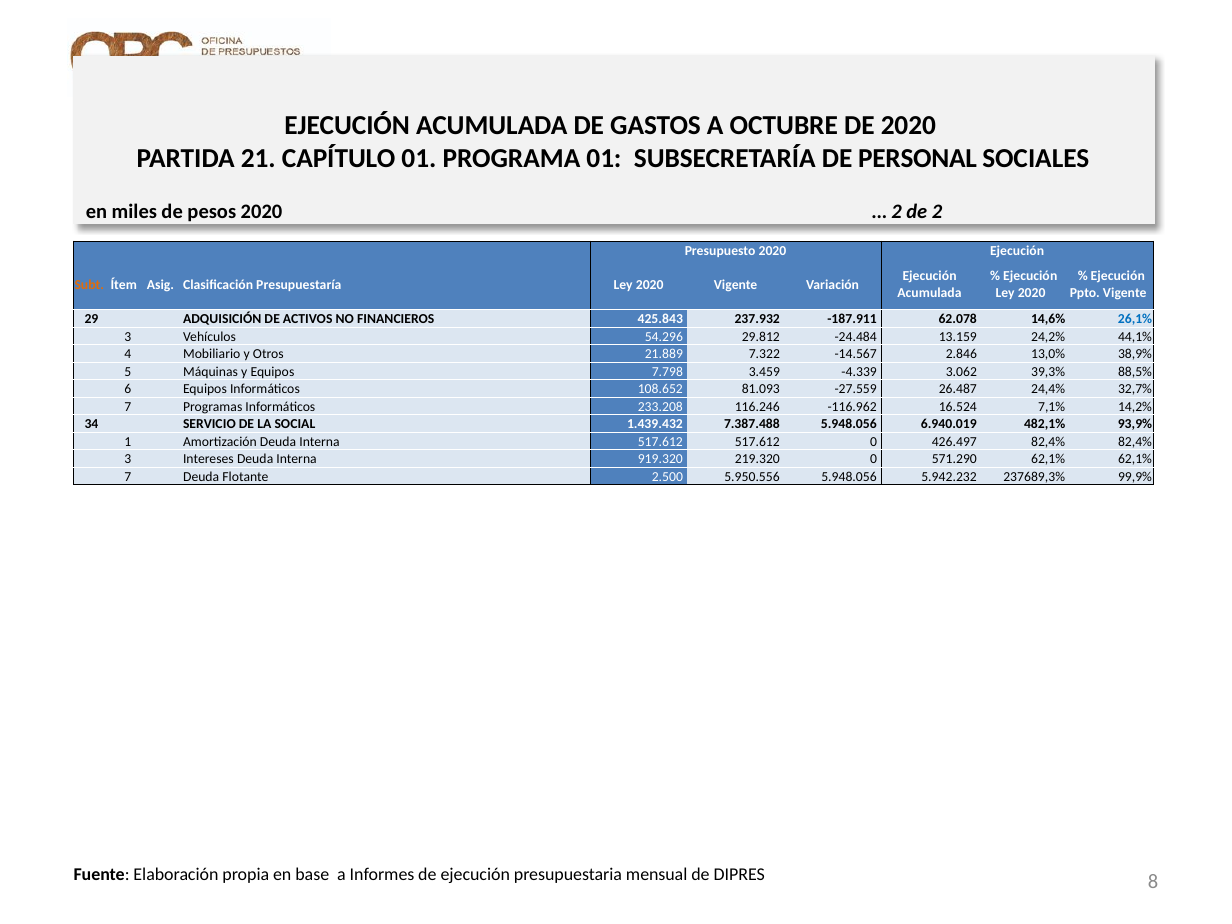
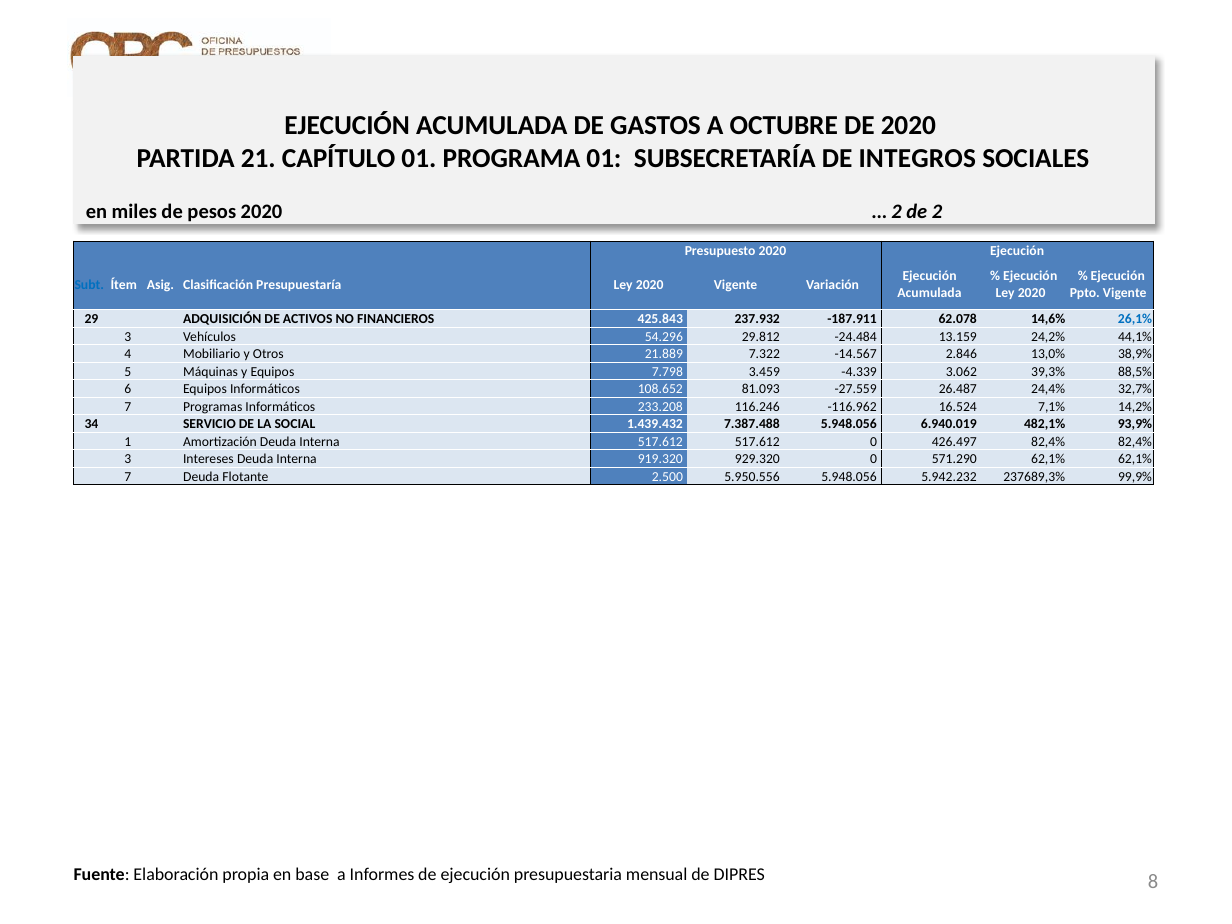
PERSONAL: PERSONAL -> INTEGROS (917, 158)
Subt colour: orange -> blue (89, 285)
219.320: 219.320 -> 929.320 (757, 459)
